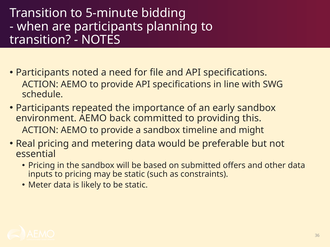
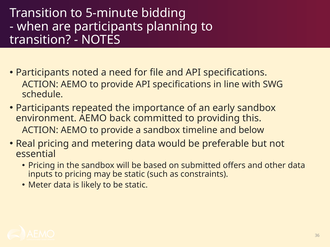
might: might -> below (251, 130)
